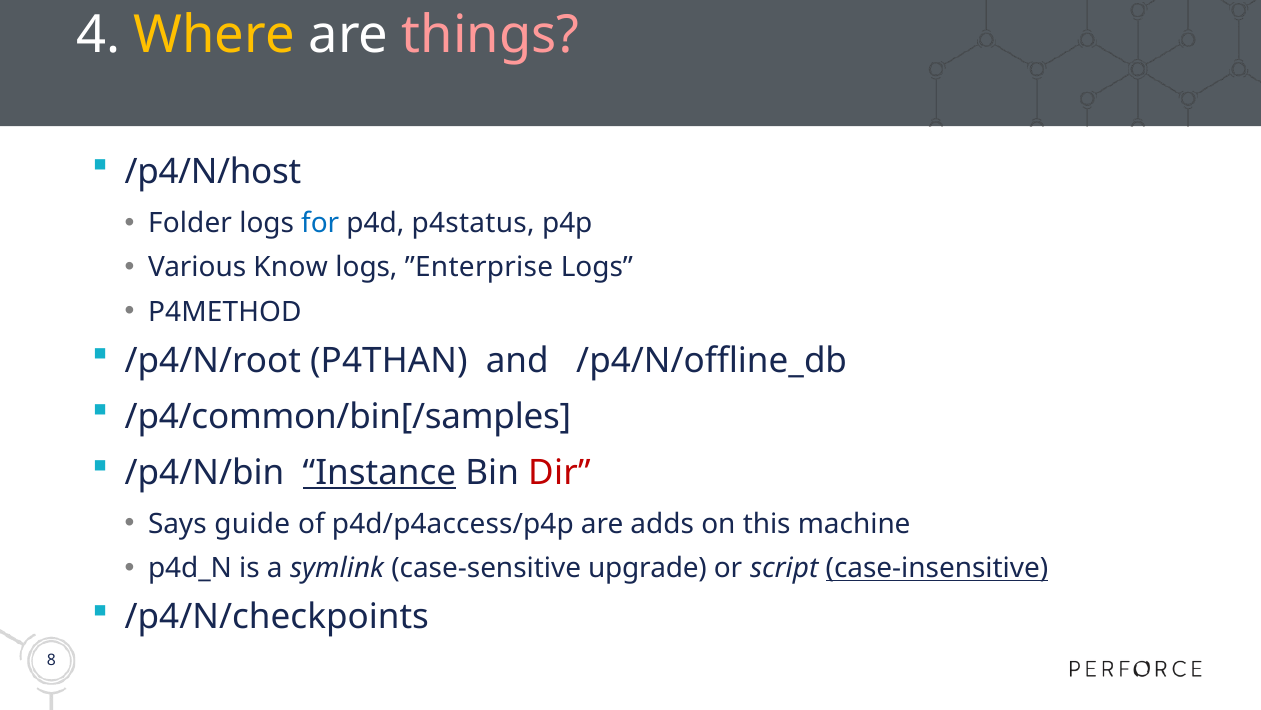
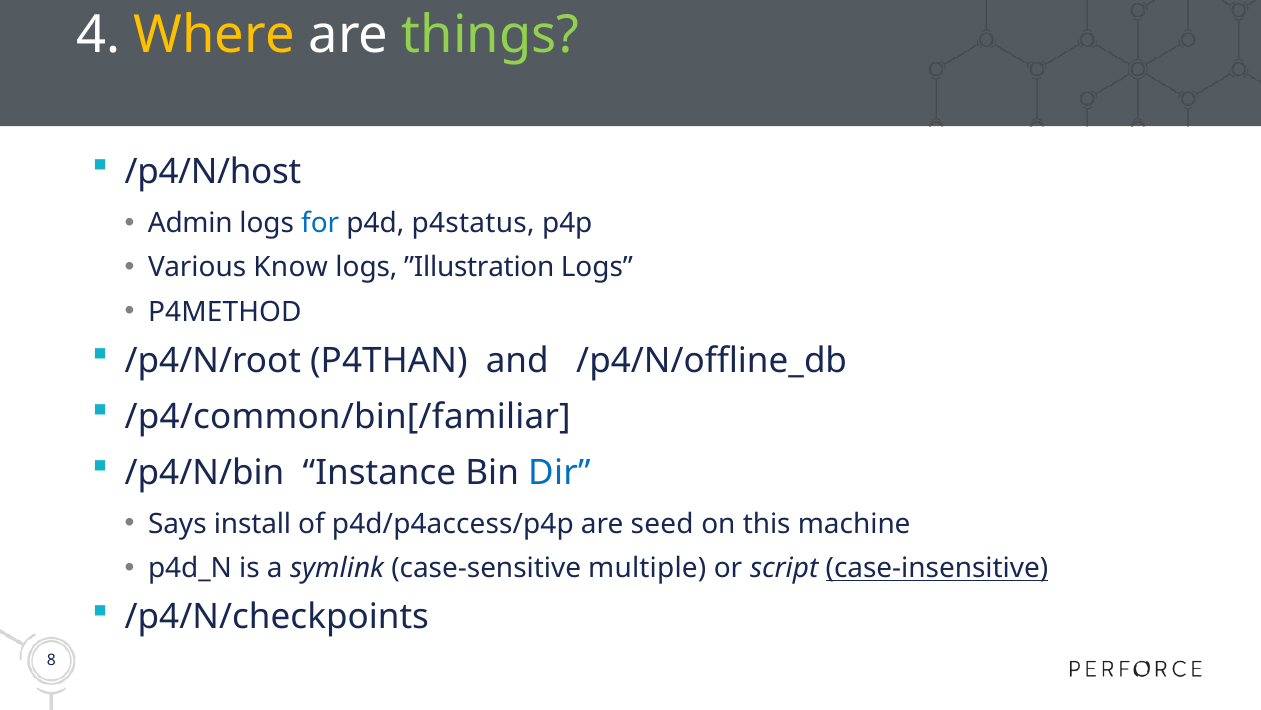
things colour: pink -> light green (491, 35)
Folder: Folder -> Admin (190, 223)
”Enterprise: ”Enterprise -> ”Illustration (479, 267)
/p4/common/bin[/samples: /p4/common/bin[/samples -> /p4/common/bin[/familiar (348, 416)
Instance underline: present -> none (379, 472)
Dir colour: red -> blue (559, 472)
guide: guide -> install (252, 524)
adds: adds -> seed (662, 524)
upgrade: upgrade -> multiple (647, 568)
